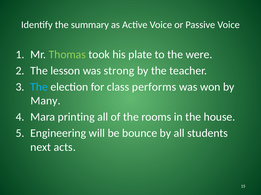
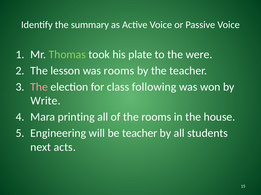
was strong: strong -> rooms (119, 71)
The colour: light blue -> pink (39, 87)
performs: performs -> following (154, 87)
Many: Many -> Write (46, 101)
be bounce: bounce -> teacher (140, 134)
